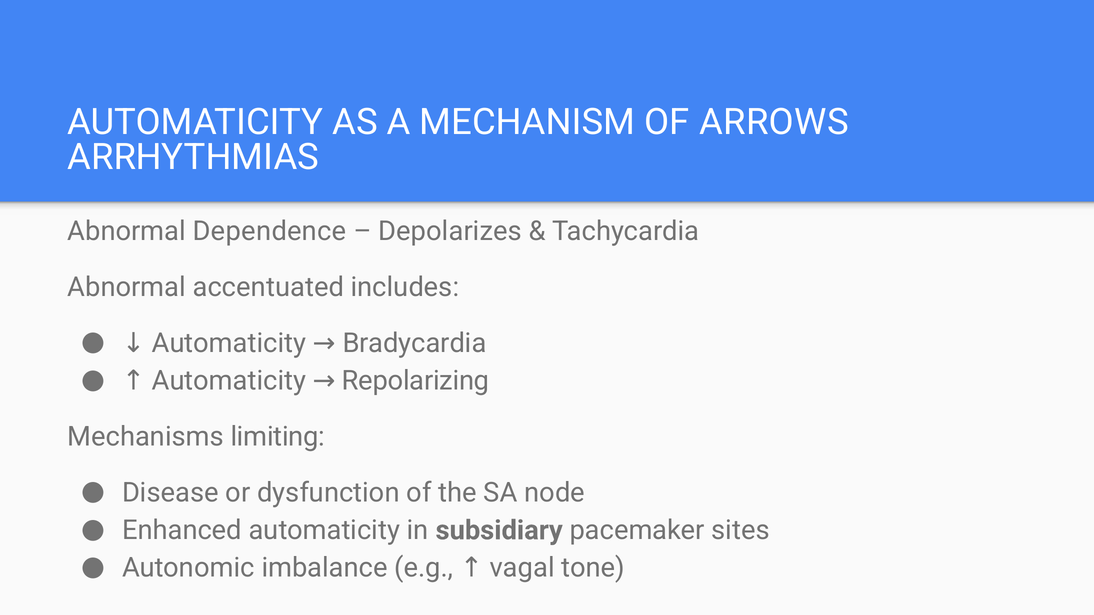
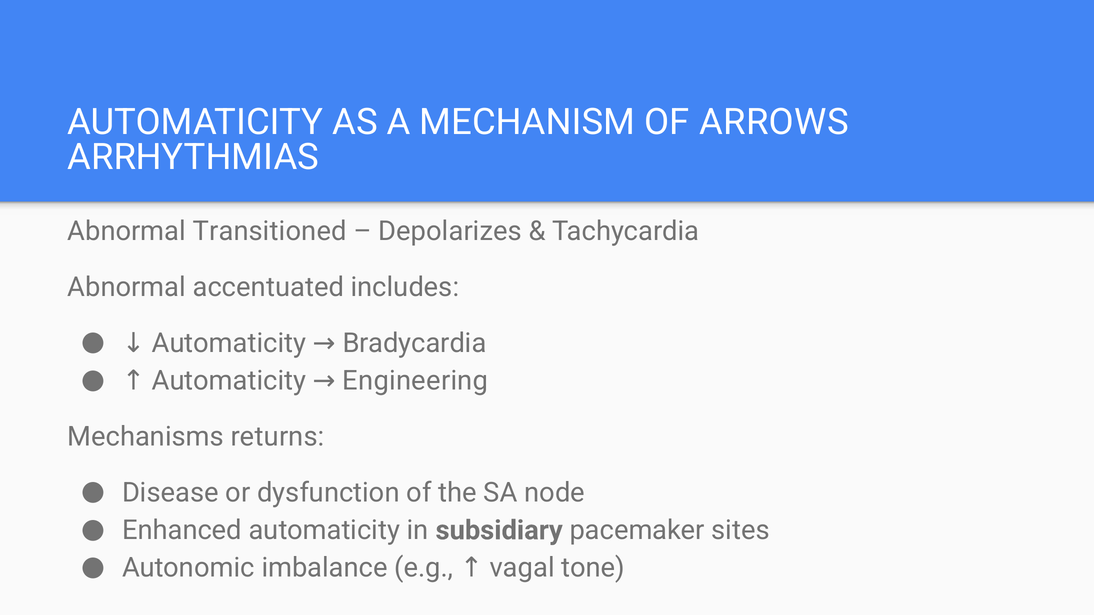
Dependence: Dependence -> Transitioned (270, 231)
Repolarizing: Repolarizing -> Engineering (415, 381)
limiting: limiting -> returns (278, 437)
